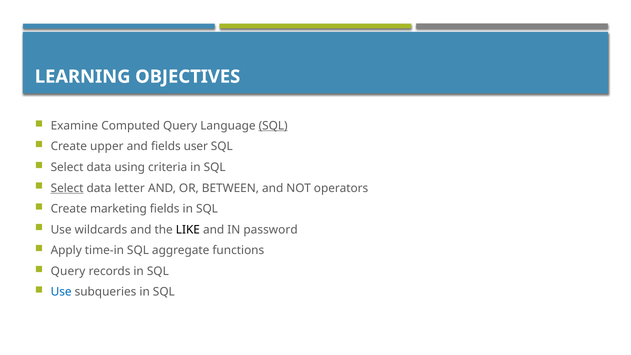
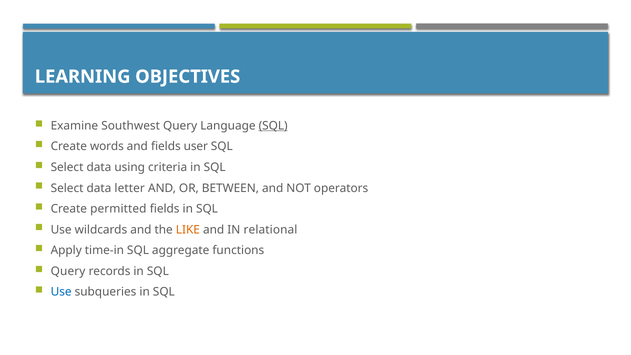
Computed: Computed -> Southwest (131, 126)
upper: upper -> words (107, 147)
Select underline: present -> none (67, 188)
marketing: marketing -> permitted (118, 209)
LIKE colour: black -> orange (188, 230)
password: password -> relational (270, 230)
